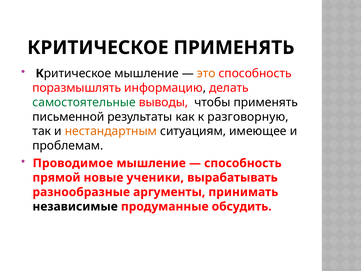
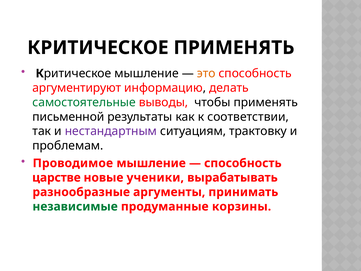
поразмышлять: поразмышлять -> аргументируют (77, 88)
разговорную: разговорную -> соответствии (248, 117)
нестандартным colour: orange -> purple (111, 131)
имеющее: имеющее -> трактовку (258, 131)
прямой: прямой -> царстве (56, 177)
независимые colour: black -> green (75, 206)
обсудить: обсудить -> корзины (242, 206)
